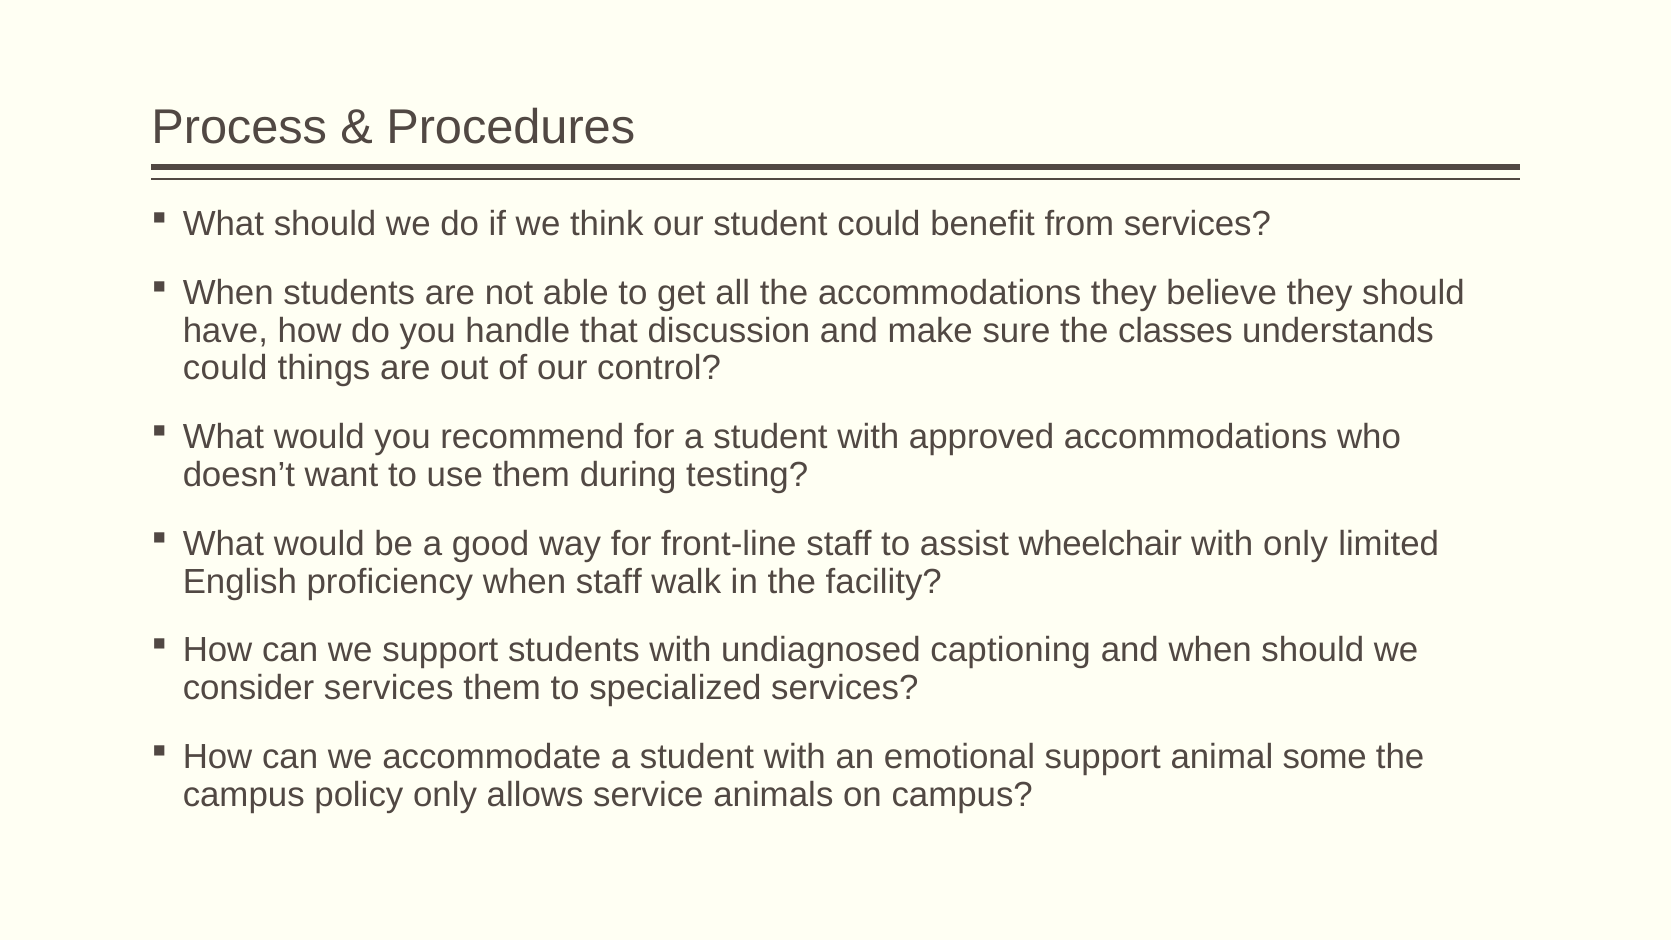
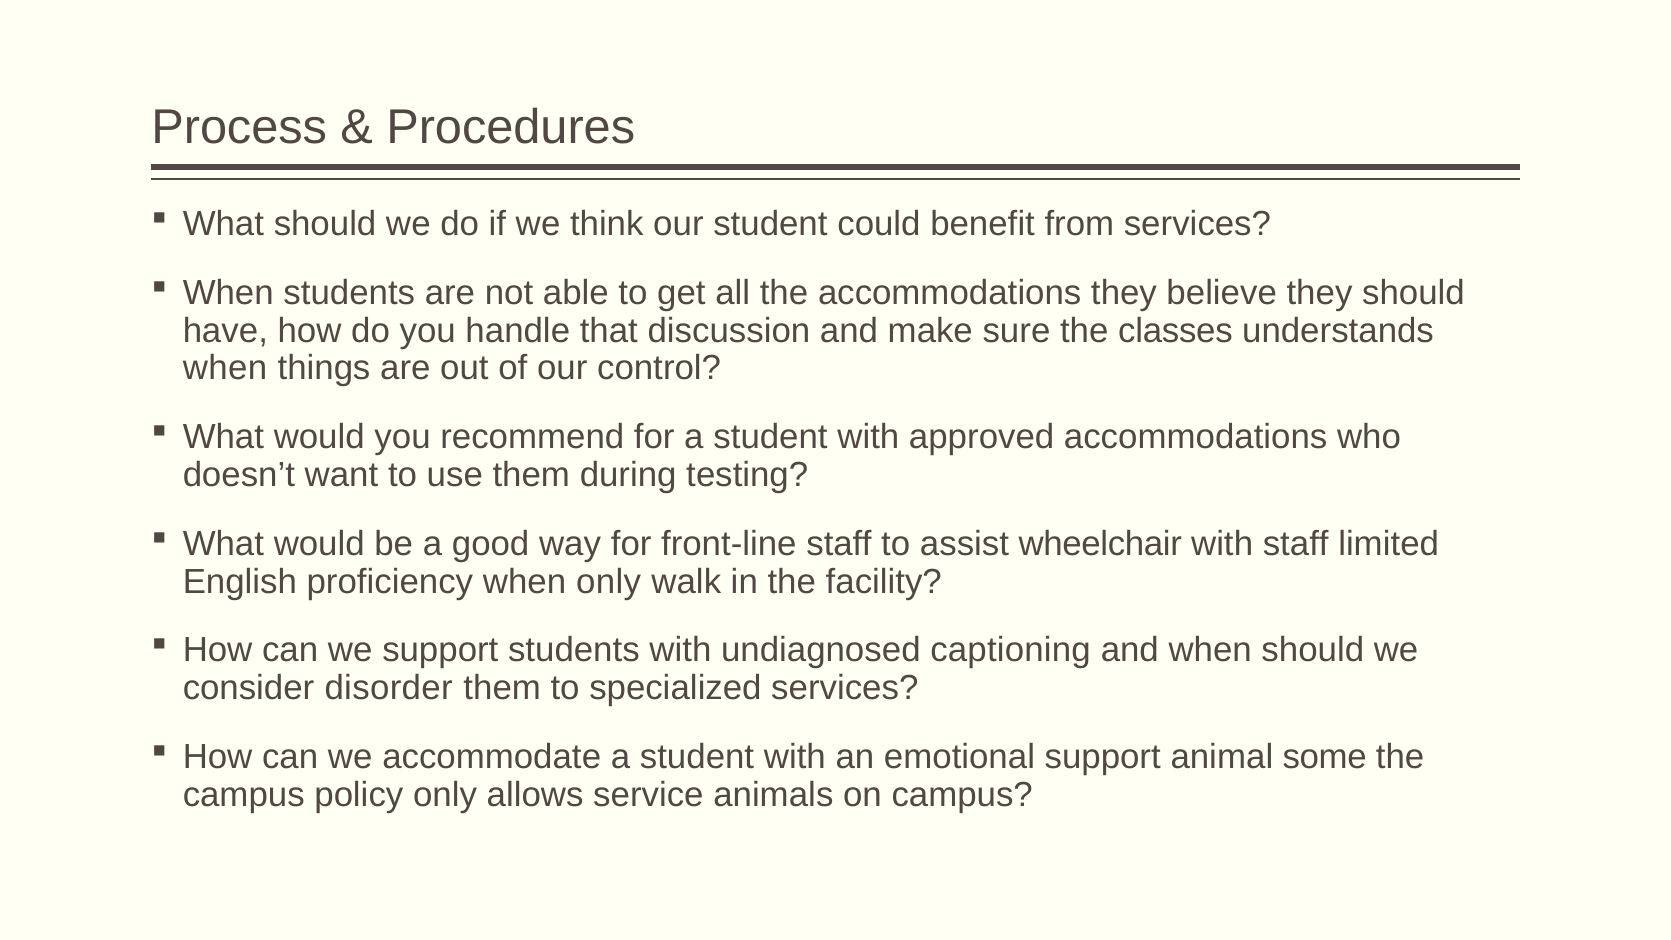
could: could -> when (225, 368)
with only: only -> staff (1296, 544)
when staff: staff -> only (609, 581)
consider services: services -> disorder (389, 688)
